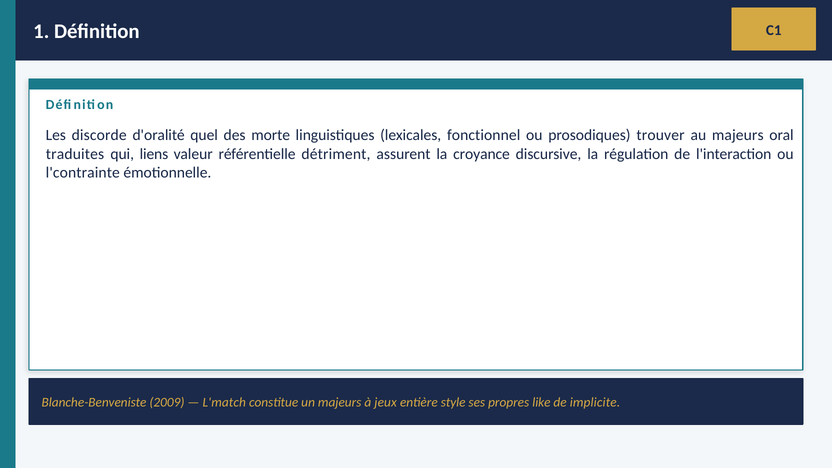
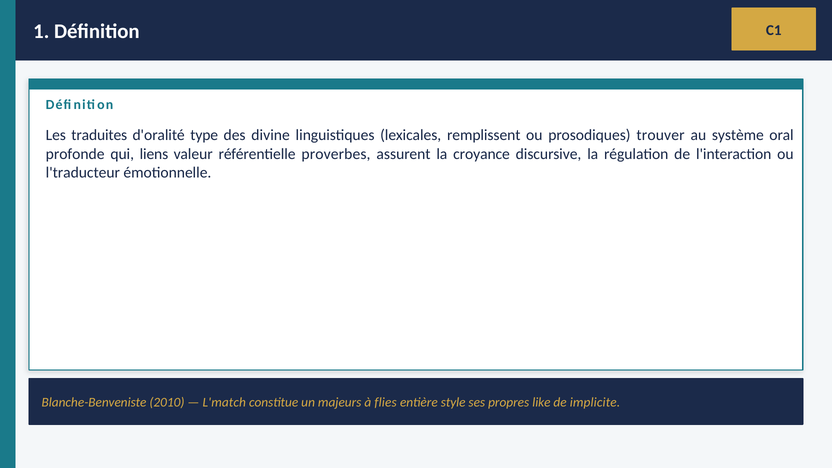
discorde: discorde -> traduites (99, 135)
quel: quel -> type (204, 135)
morte: morte -> divine (271, 135)
fonctionnel: fonctionnel -> remplissent (484, 135)
au majeurs: majeurs -> système (738, 135)
traduites: traduites -> profonde (75, 154)
détriment: détriment -> proverbes (336, 154)
l'contrainte: l'contrainte -> l'traducteur (83, 173)
2009: 2009 -> 2010 (167, 402)
jeux: jeux -> flies (386, 402)
